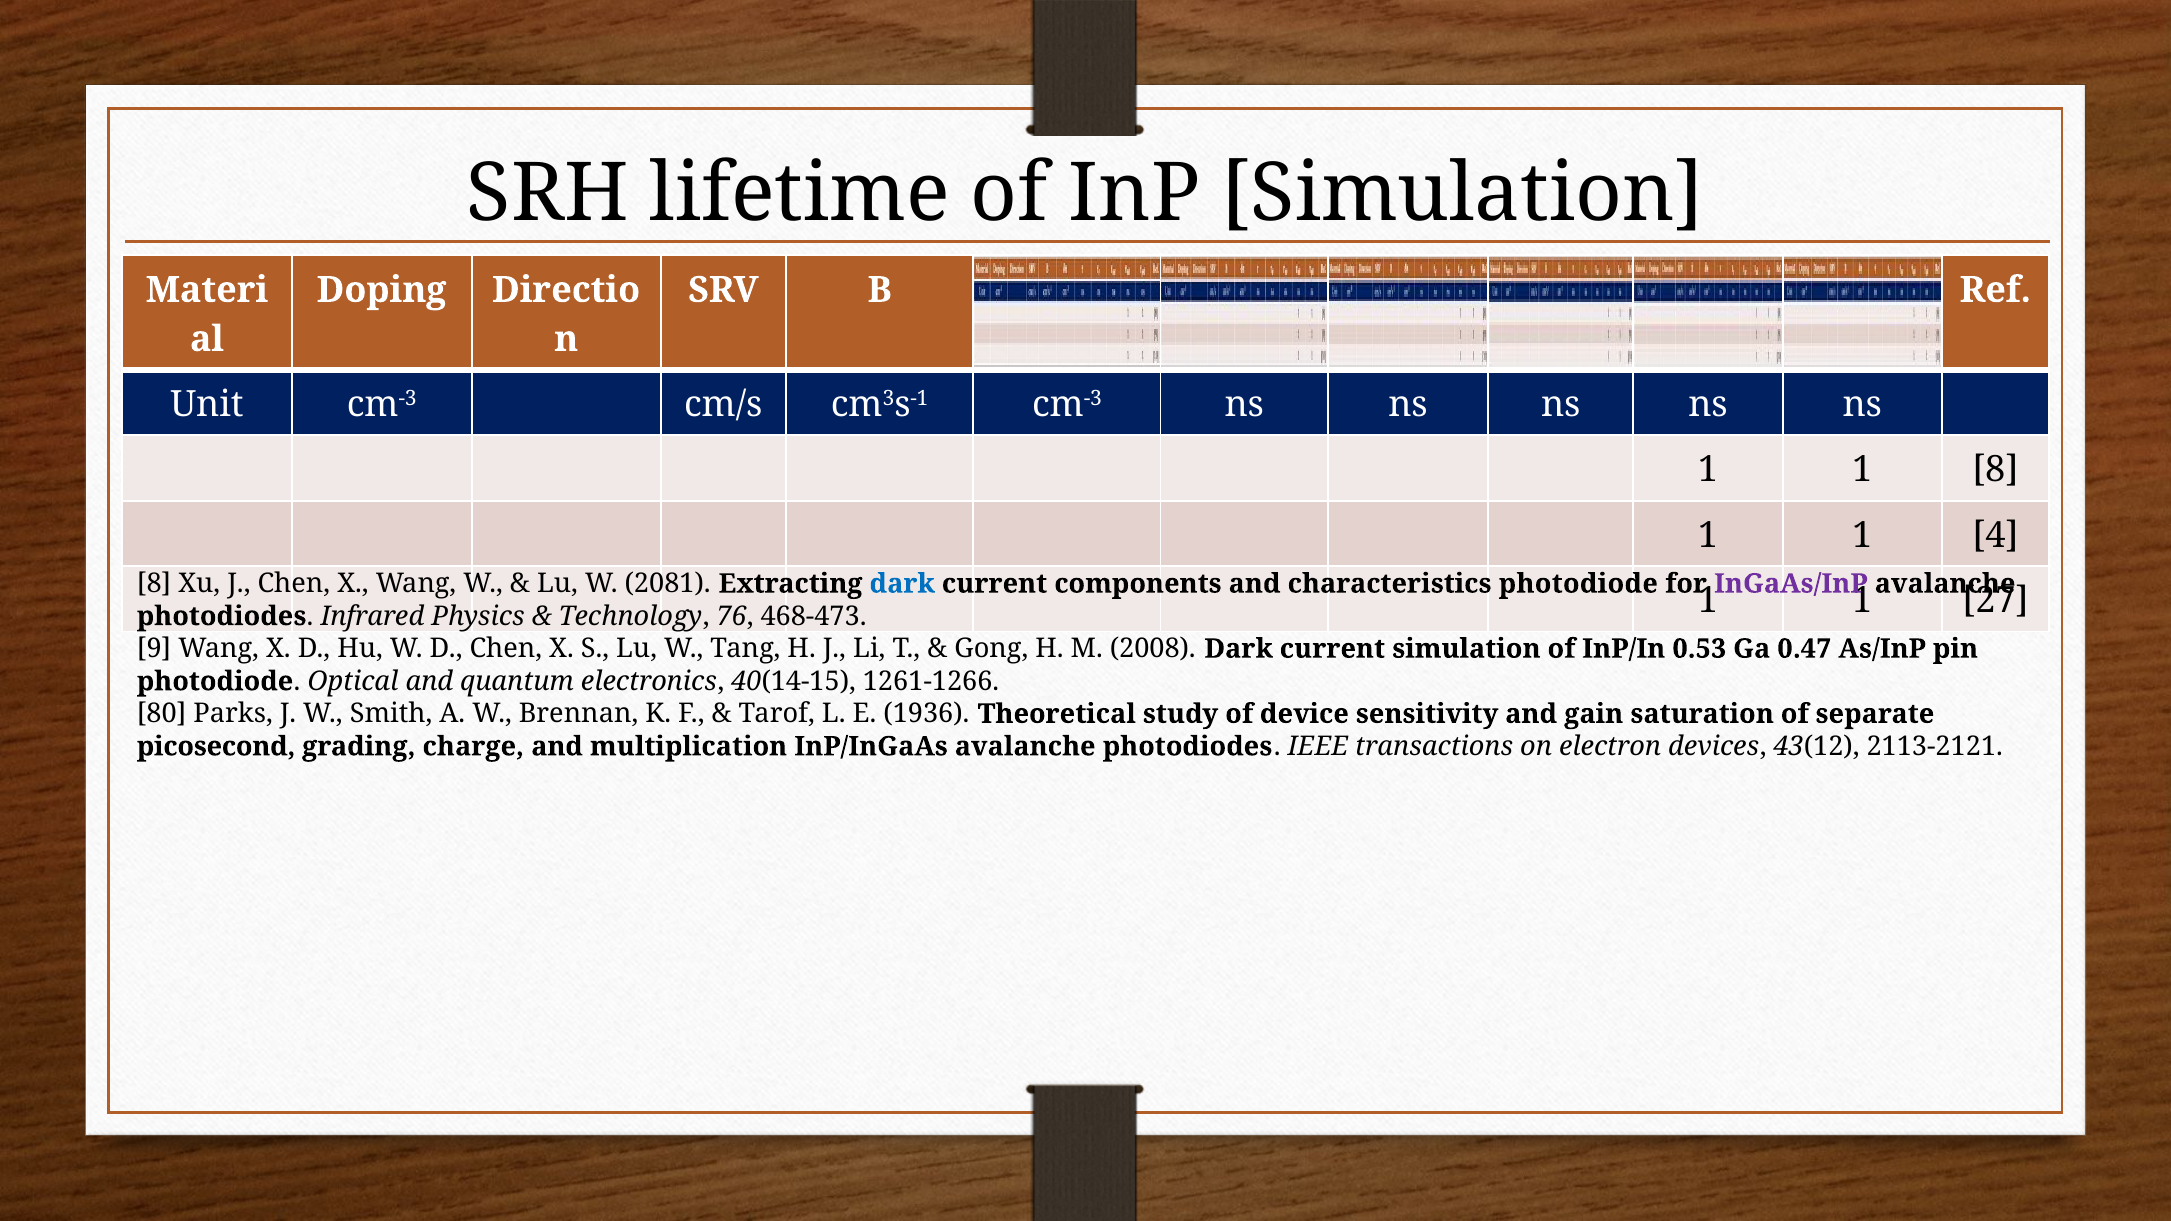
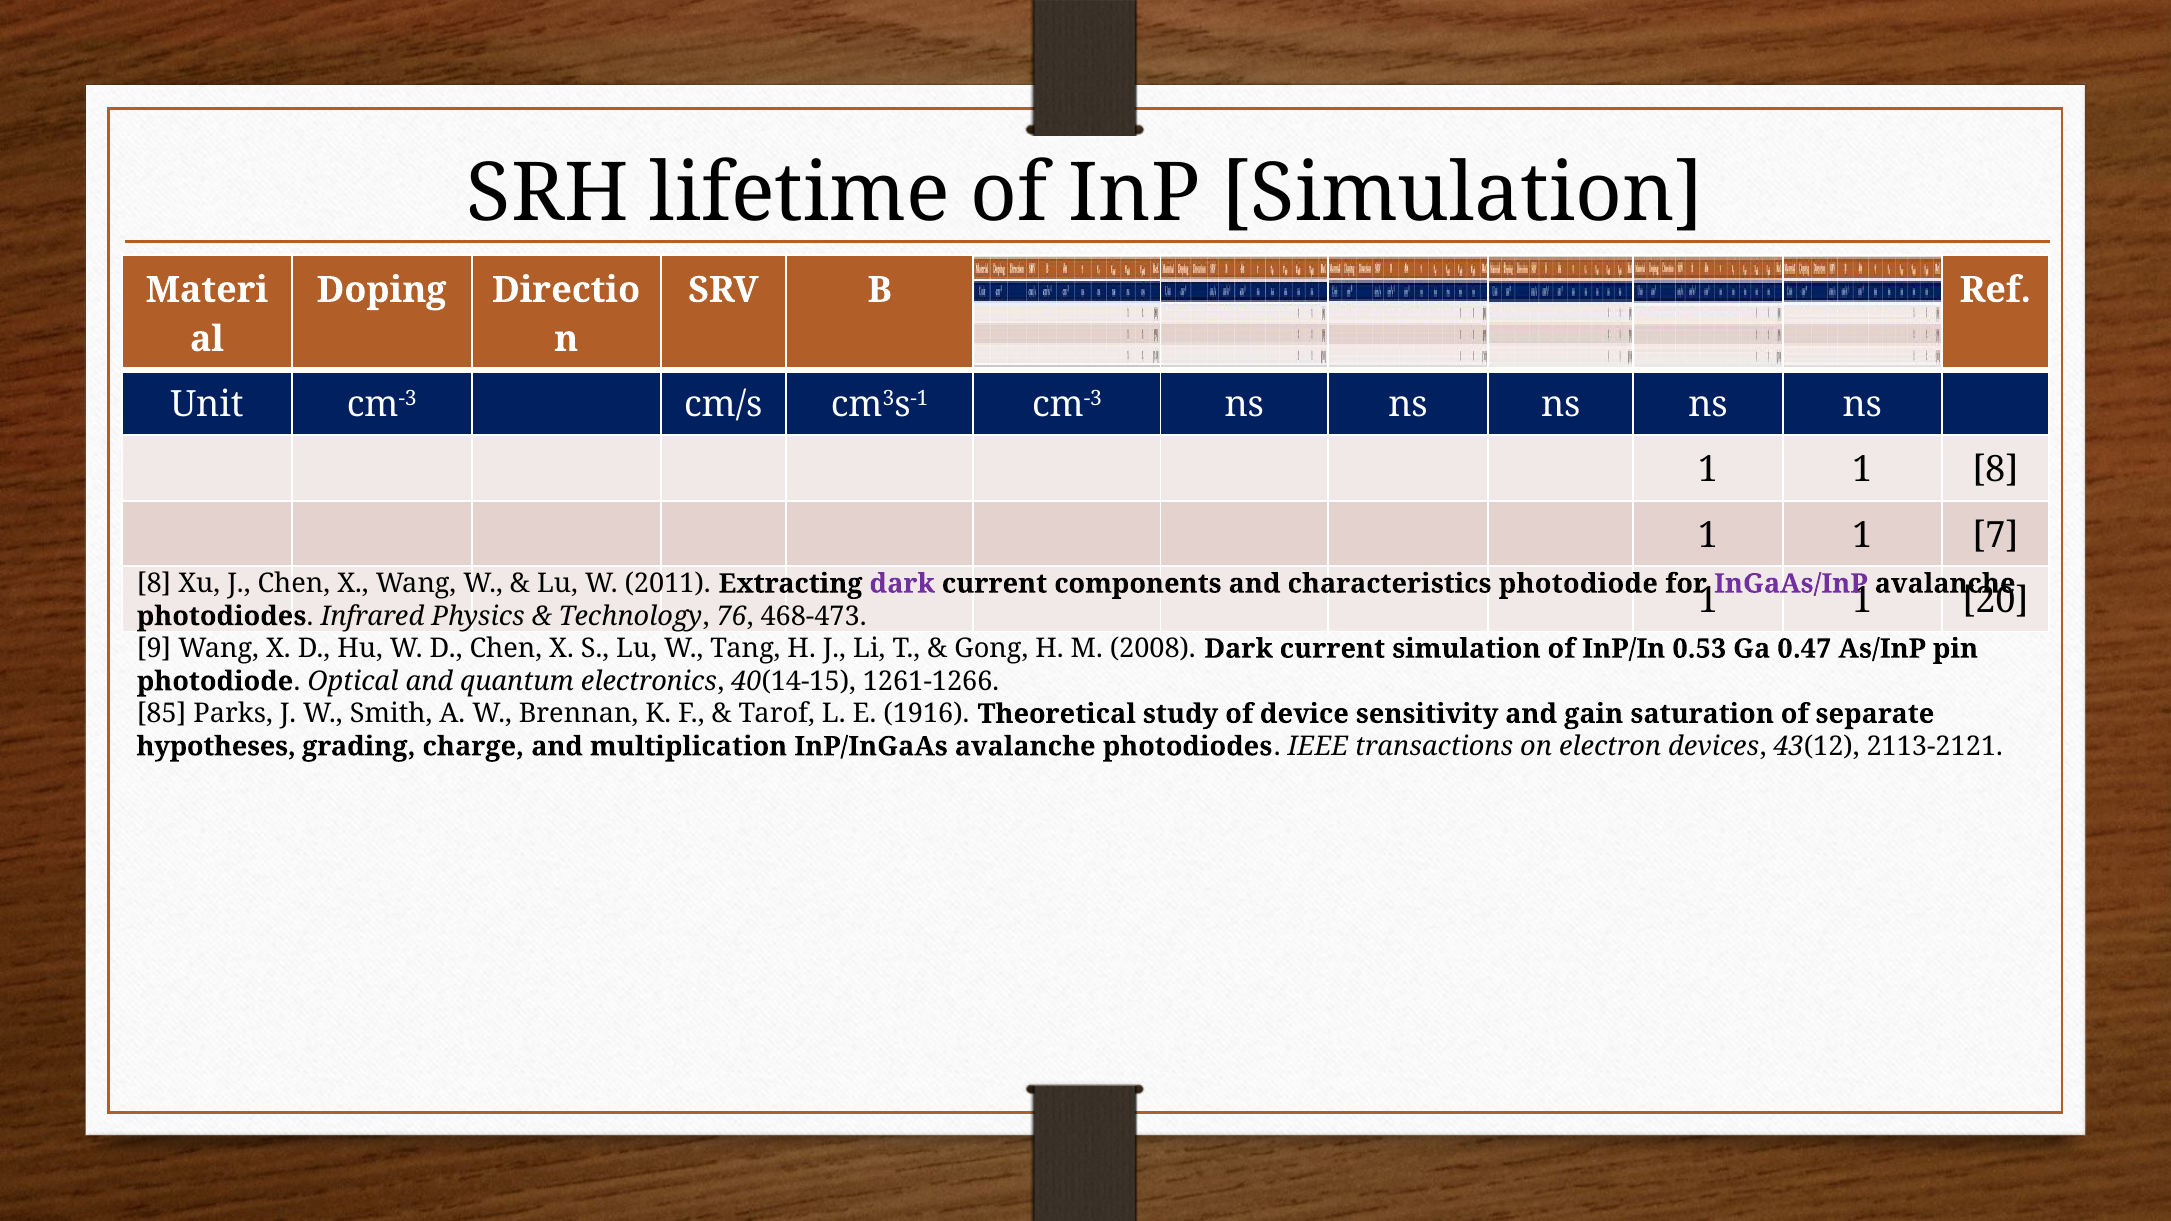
4: 4 -> 7 (1996, 535)
2081: 2081 -> 2011 (668, 584)
dark colour: blue -> purple (902, 584)
27: 27 -> 20 (1996, 601)
80: 80 -> 85 (162, 714)
1936: 1936 -> 1916 (926, 714)
picosecond: picosecond -> hypotheses (216, 747)
